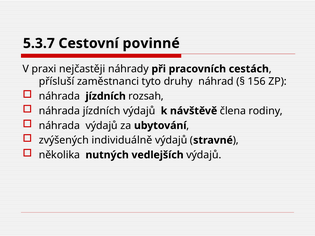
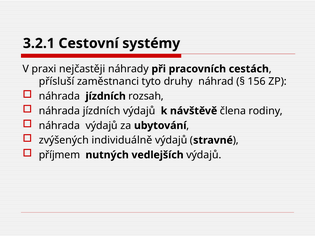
5.3.7: 5.3.7 -> 3.2.1 (39, 43)
povinné: povinné -> systémy (151, 43)
několika: několika -> příjmem (60, 155)
